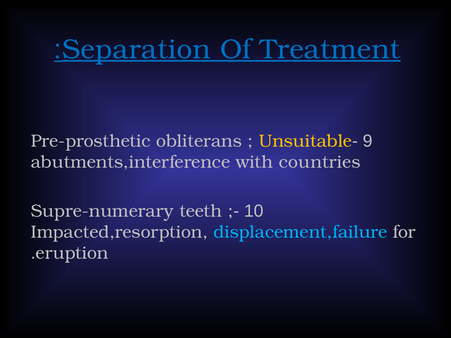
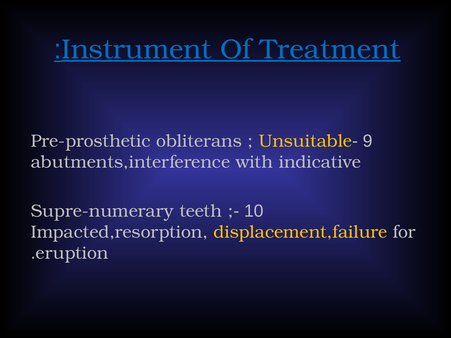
Separation: Separation -> Instrument (137, 49)
countries: countries -> indicative (320, 162)
displacement,failure colour: light blue -> yellow (301, 232)
